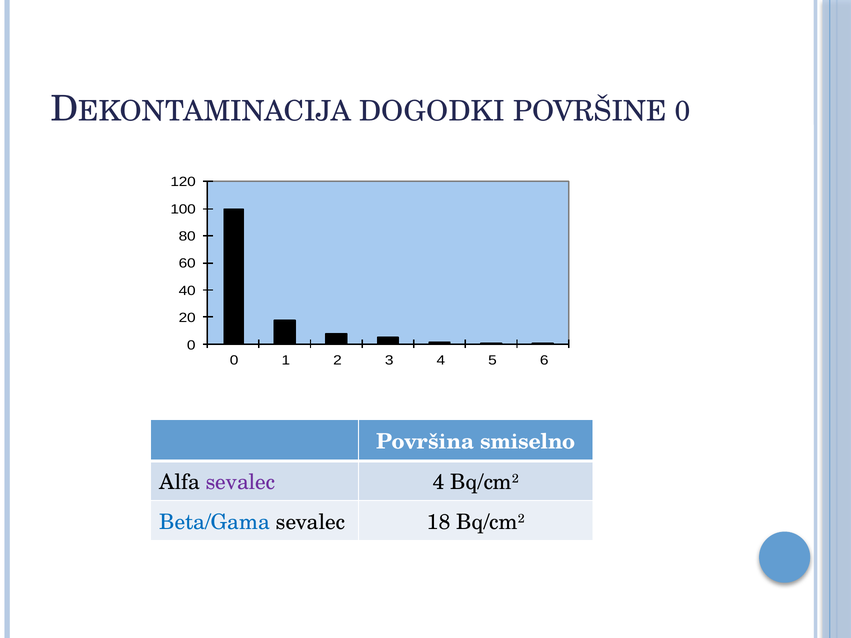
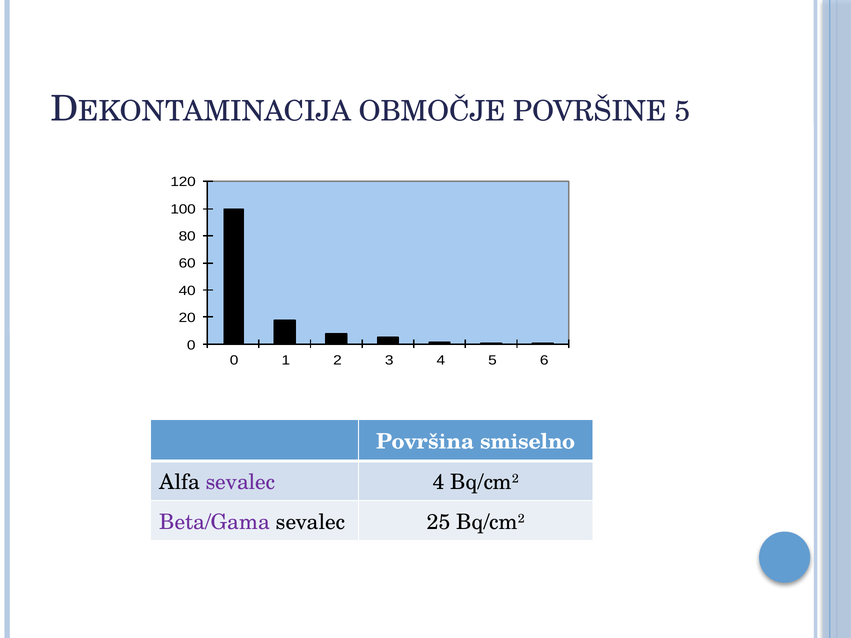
DOGODKI: DOGODKI -> OBMOČJE (432, 111)
POVRŠINE 0: 0 -> 5 (683, 111)
Beta/Gama colour: blue -> purple (215, 522)
18: 18 -> 25 (439, 522)
